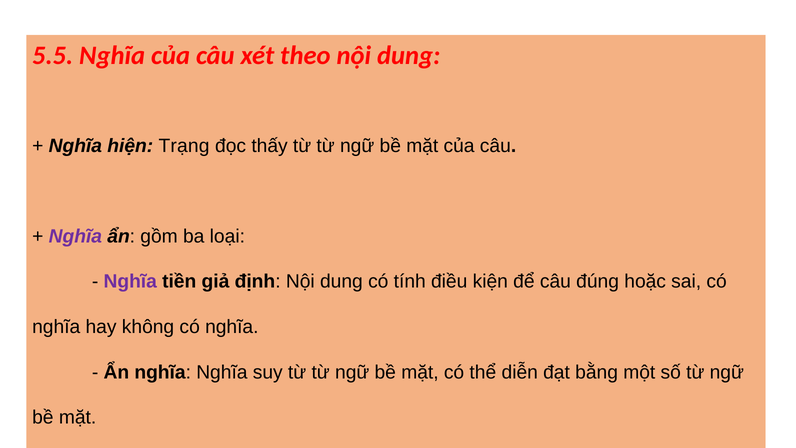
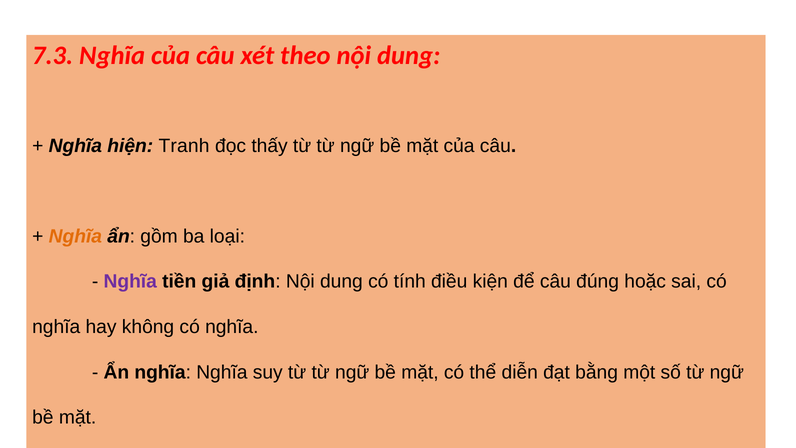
5.5: 5.5 -> 7.3 (53, 56)
Trạng: Trạng -> Tranh (184, 146)
Nghĩa colour: purple -> orange (75, 236)
